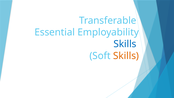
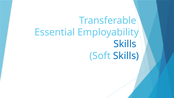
Skills colour: orange -> blue (126, 56)
